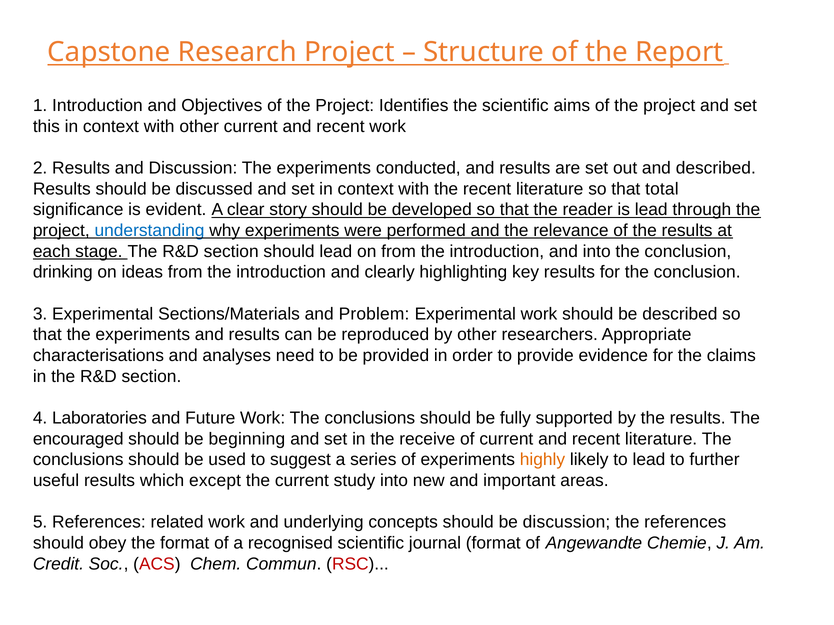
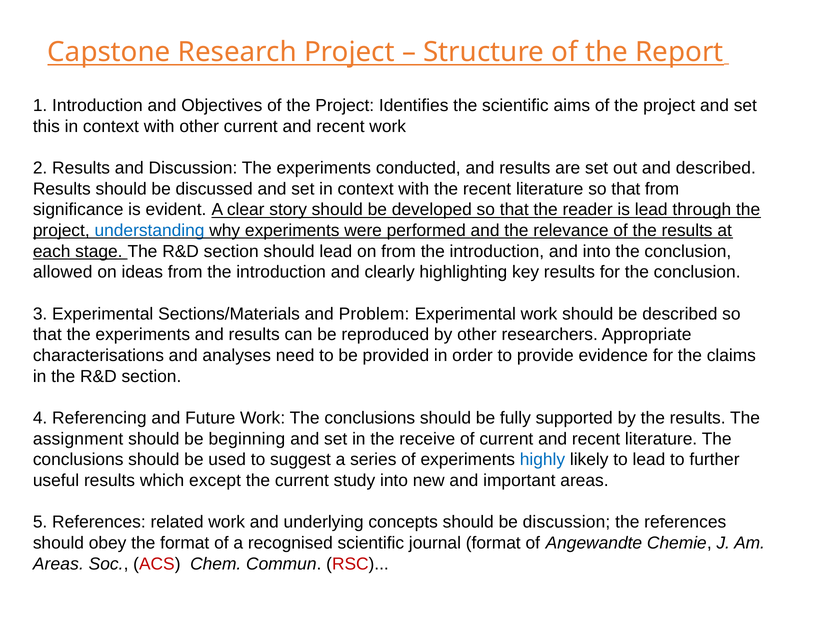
that total: total -> from (662, 189)
drinking: drinking -> allowed (63, 272)
Laboratories: Laboratories -> Referencing (99, 418)
encouraged: encouraged -> assignment (78, 439)
highly colour: orange -> blue (542, 460)
Credit: Credit -> Areas (58, 564)
